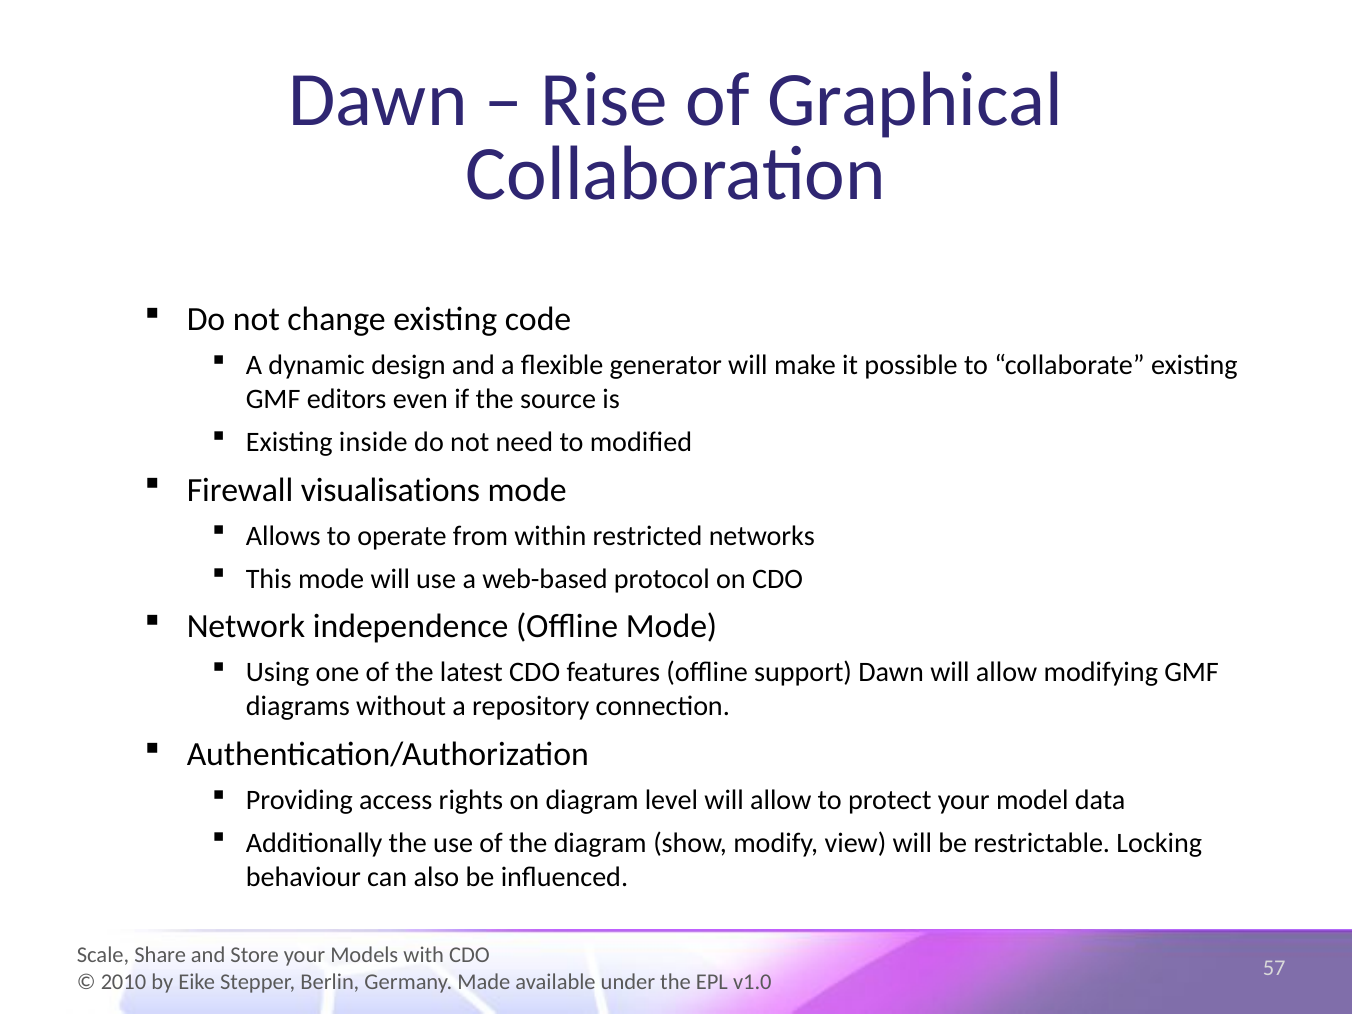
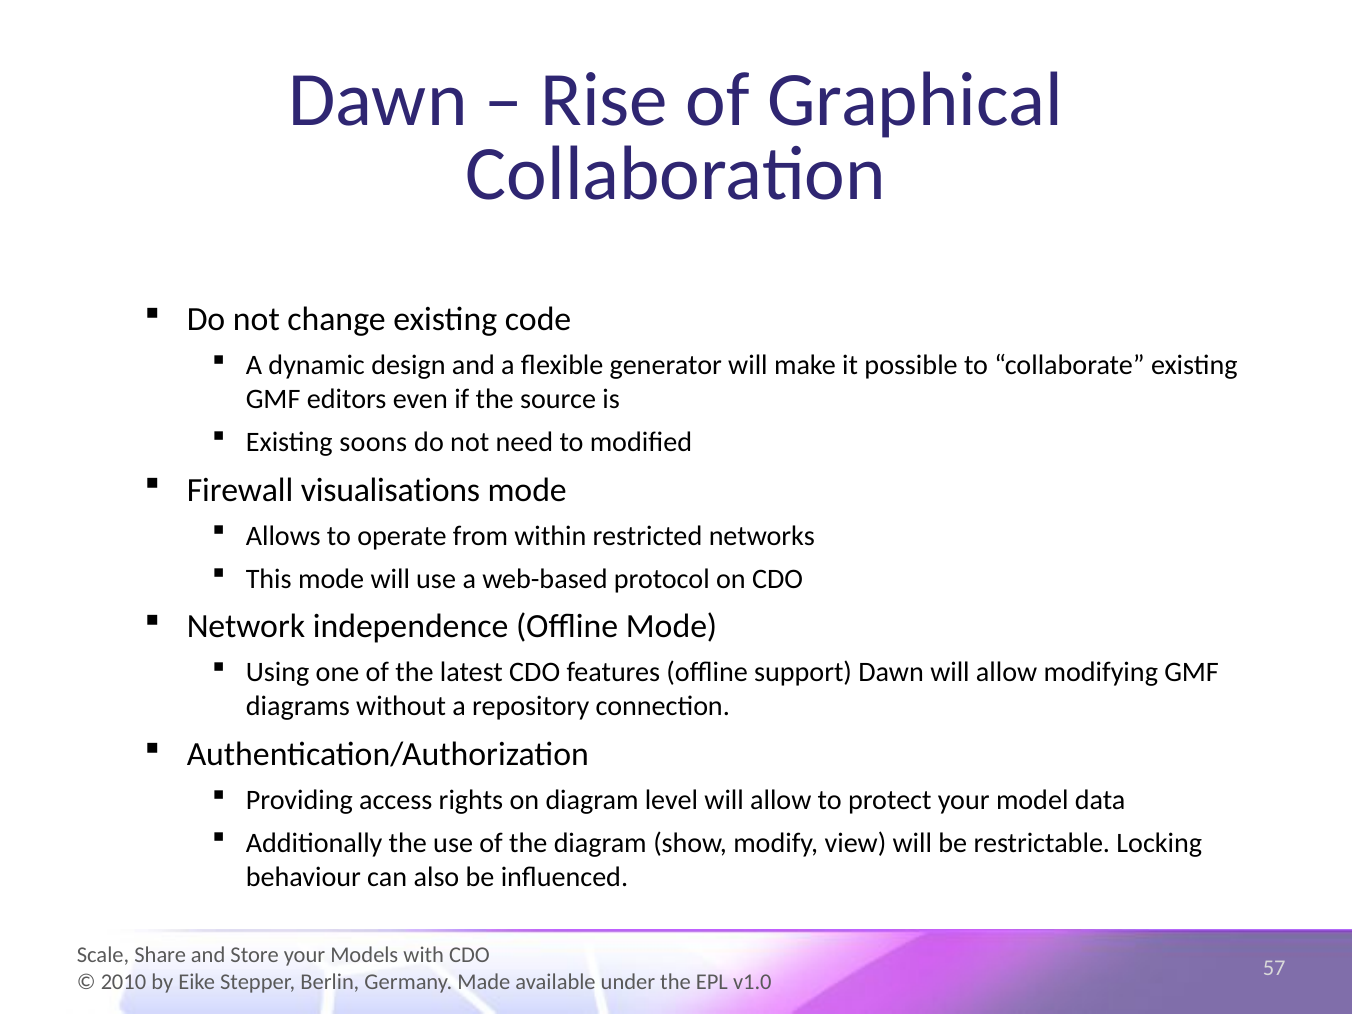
inside: inside -> soons (373, 442)
